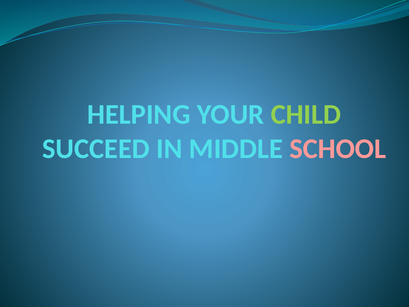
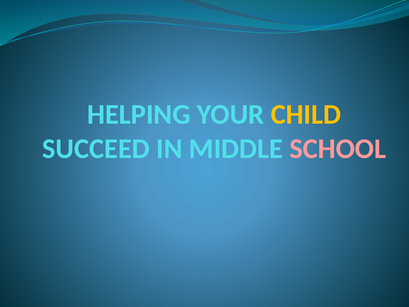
CHILD colour: light green -> yellow (306, 114)
